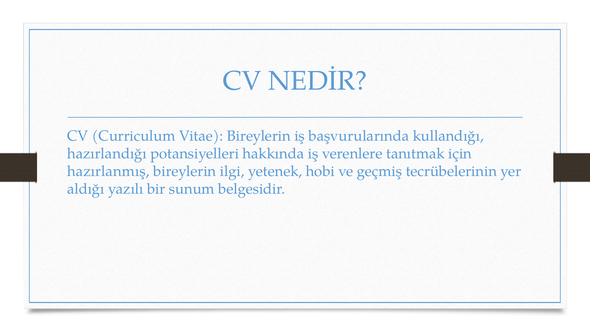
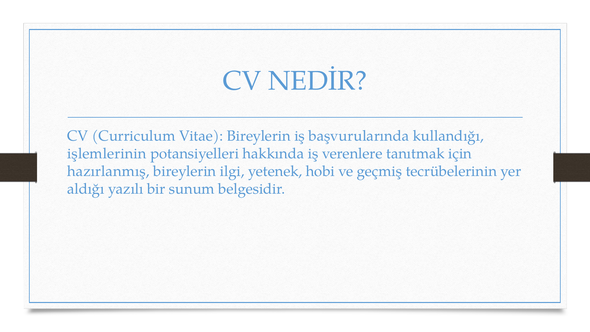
hazırlandığı: hazırlandığı -> işlemlerinin (107, 154)
